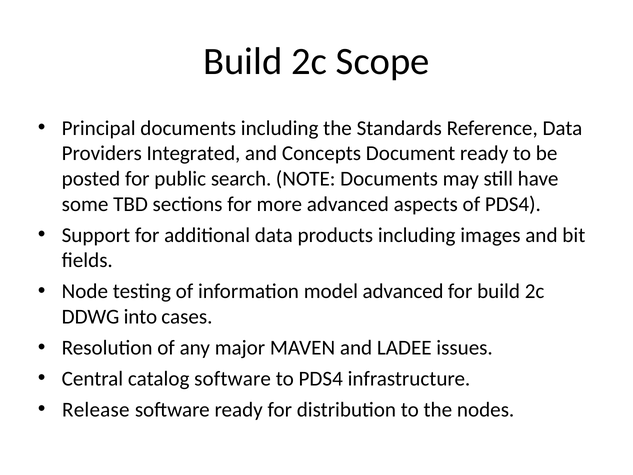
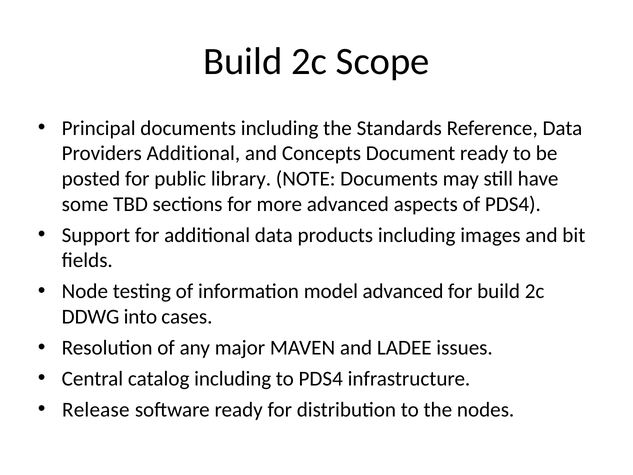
Providers Integrated: Integrated -> Additional (193, 153)
search: search -> library (241, 179)
catalog software: software -> including (233, 378)
